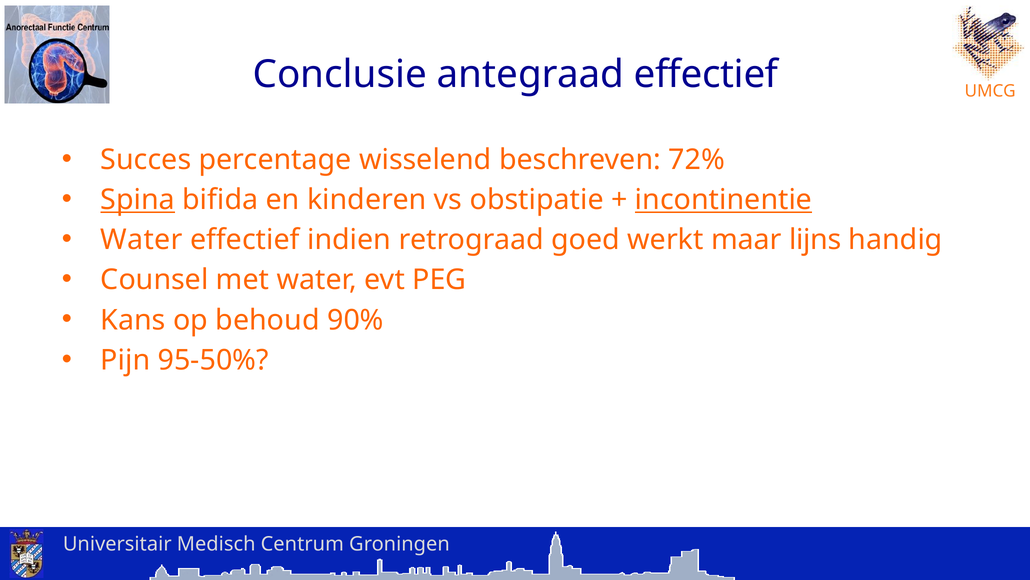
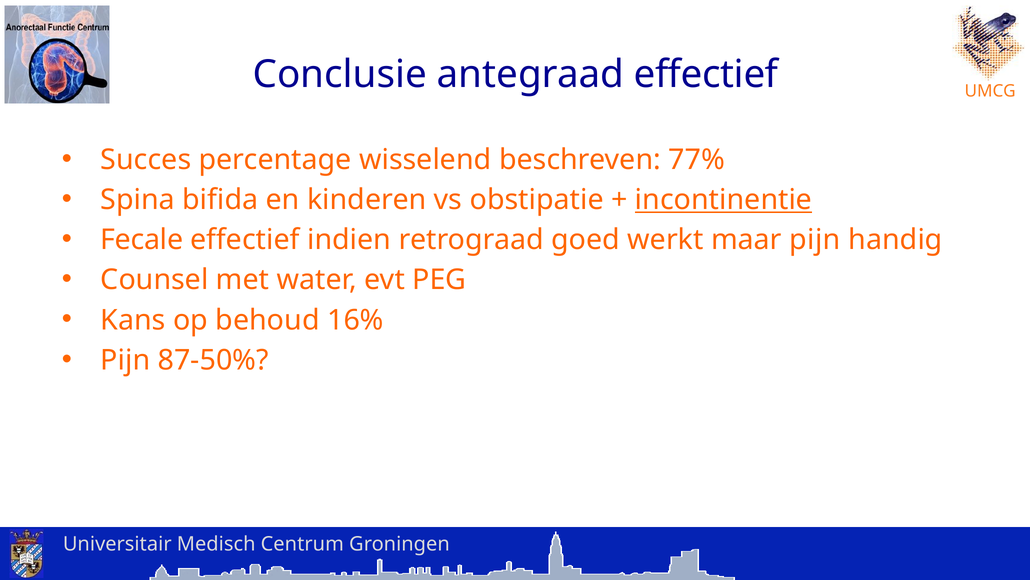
72%: 72% -> 77% (697, 160)
Spina underline: present -> none (138, 200)
Water: Water -> Fecale (142, 240)
maar lijns: lijns -> pijn (815, 240)
90%: 90% -> 16% (355, 320)
95-50%: 95-50% -> 87-50% (213, 360)
